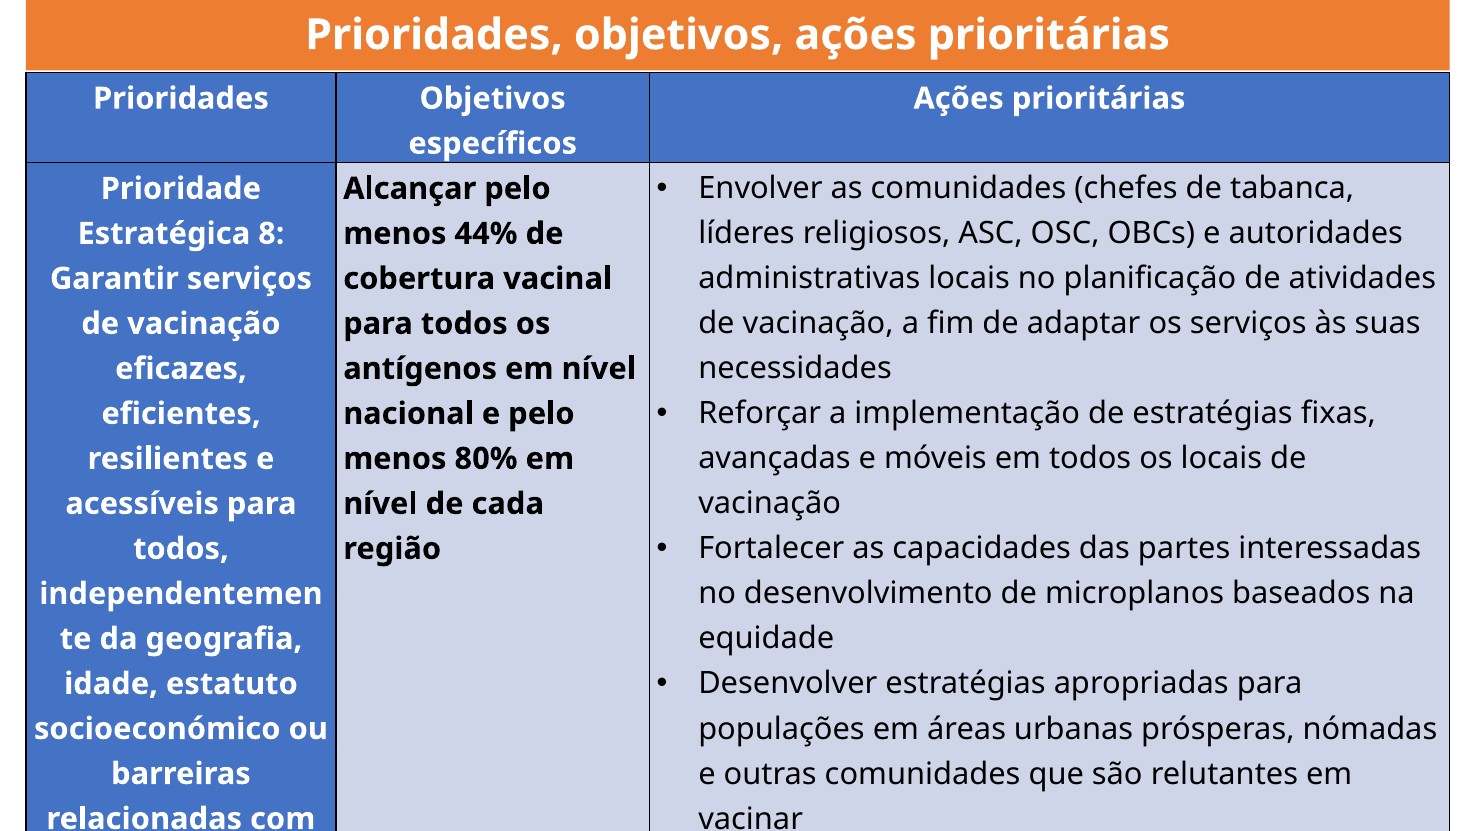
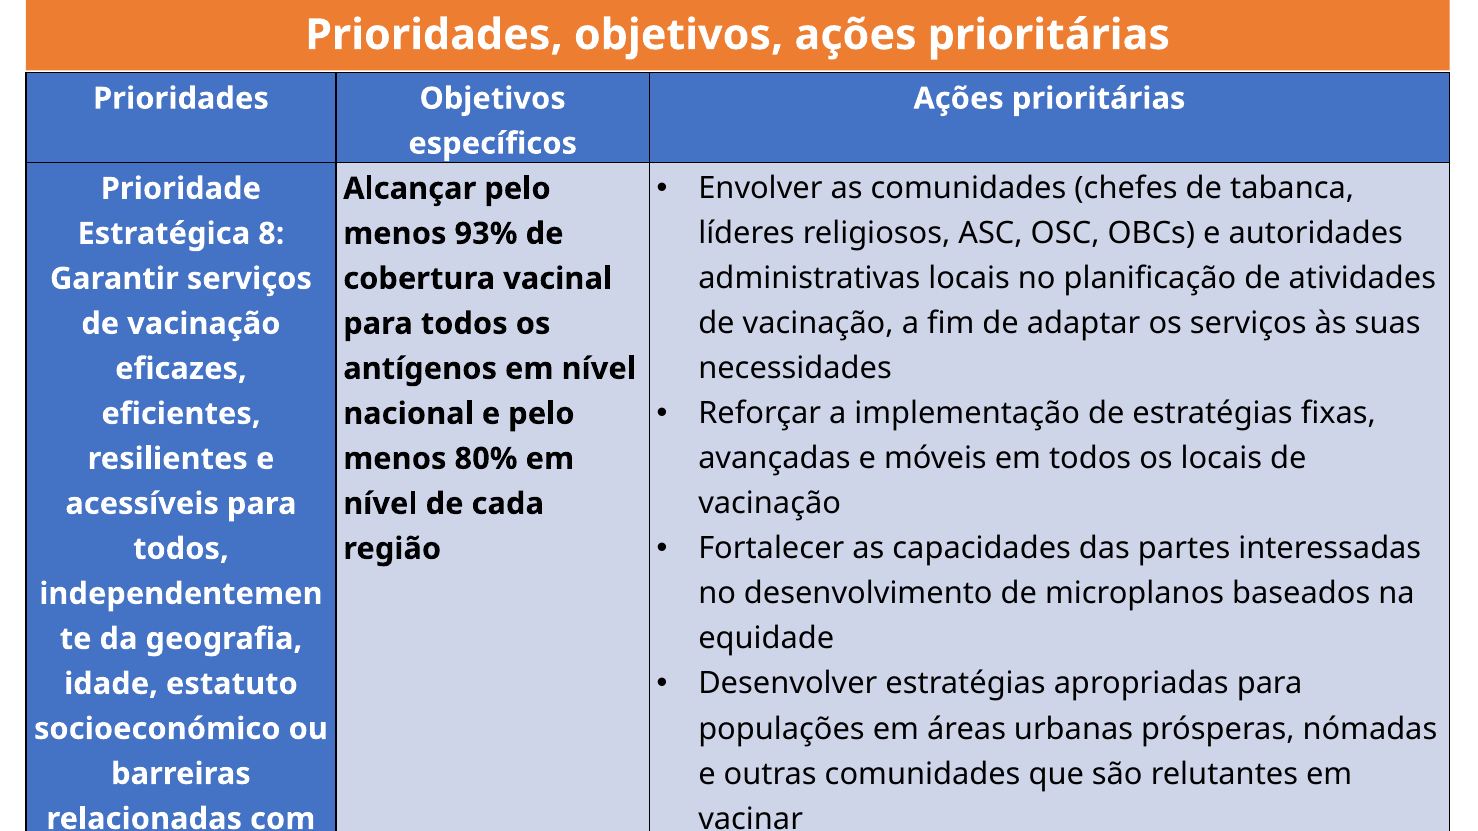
44%: 44% -> 93% (486, 234)
